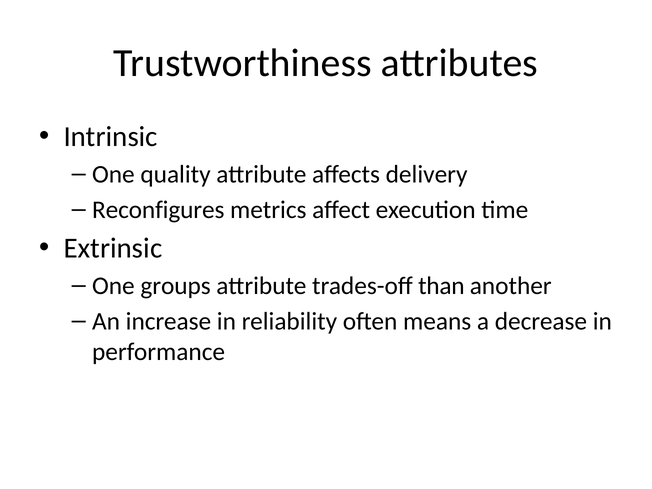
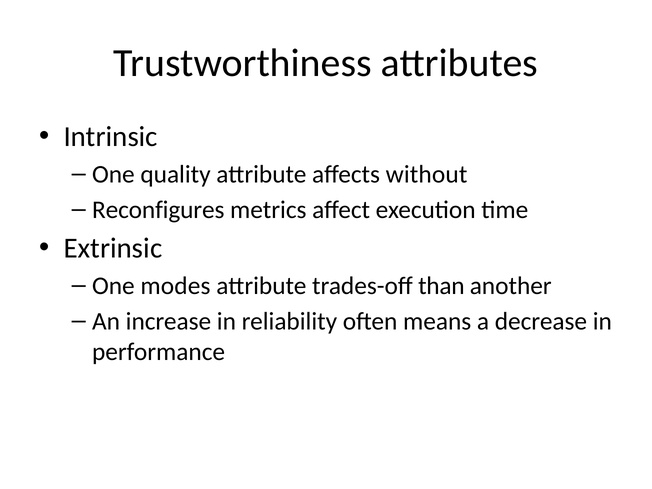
delivery: delivery -> without (427, 174)
groups: groups -> modes (175, 286)
